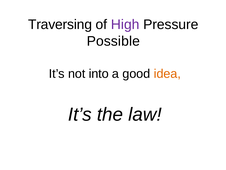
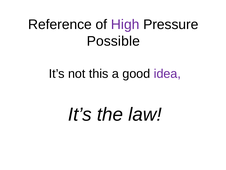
Traversing: Traversing -> Reference (60, 24)
into: into -> this (99, 74)
idea colour: orange -> purple (167, 74)
